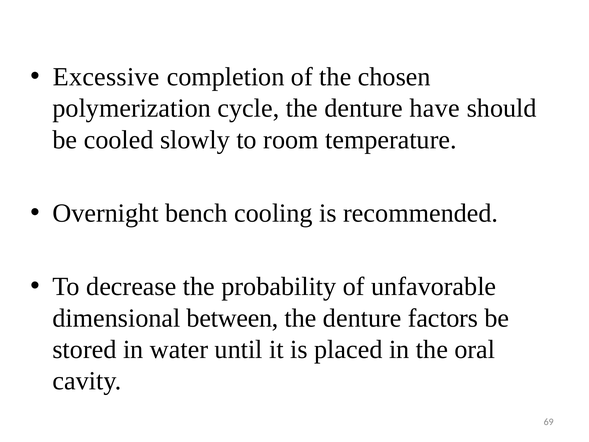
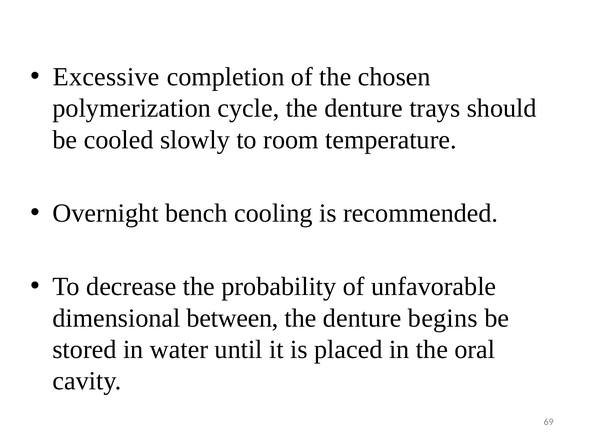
have: have -> trays (435, 108)
factors: factors -> begins (443, 318)
